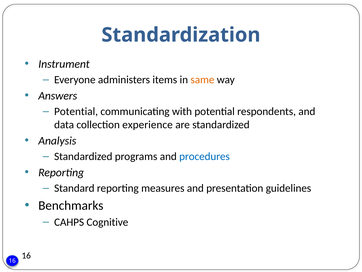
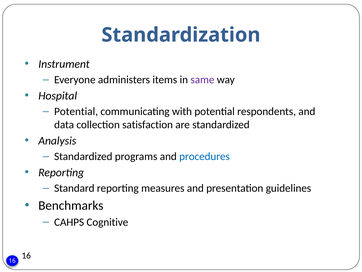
same colour: orange -> purple (202, 80)
Answers: Answers -> Hospital (58, 96)
experience: experience -> satisfaction (148, 125)
